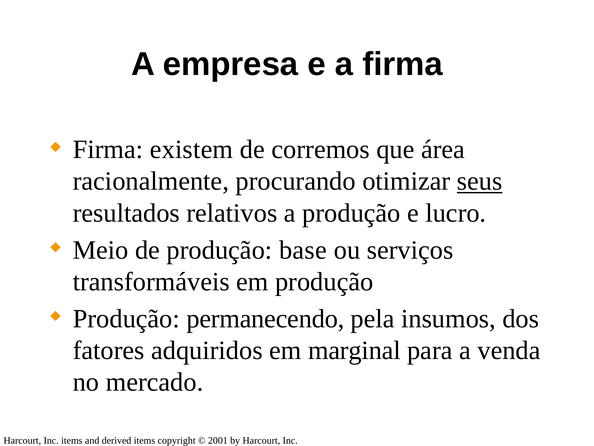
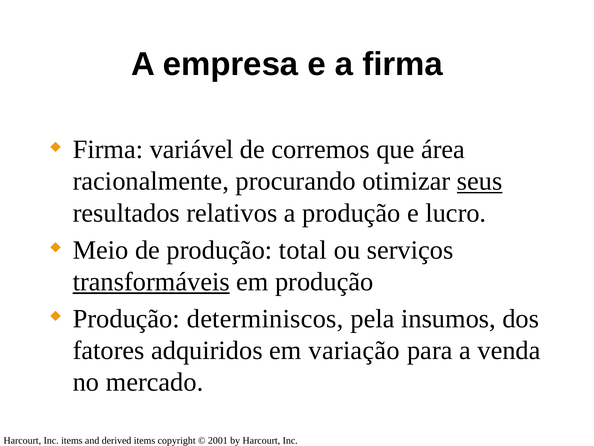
existem: existem -> variável (192, 149)
base: base -> total (303, 250)
transformáveis underline: none -> present (151, 281)
permanecendo: permanecendo -> determiniscos (265, 318)
marginal: marginal -> variação (354, 350)
